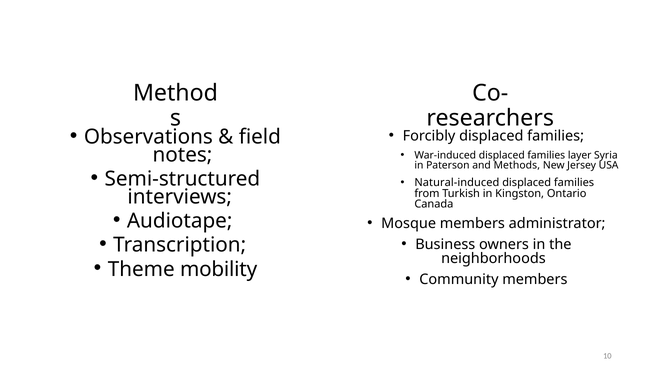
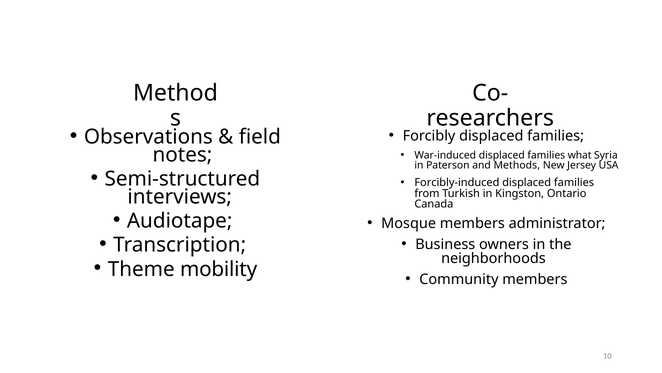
layer: layer -> what (580, 155)
Natural-induced: Natural-induced -> Forcibly-induced (457, 182)
